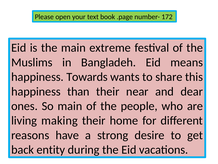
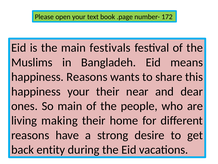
extreme: extreme -> festivals (110, 48)
happiness Towards: Towards -> Reasons (87, 77)
happiness than: than -> your (78, 91)
